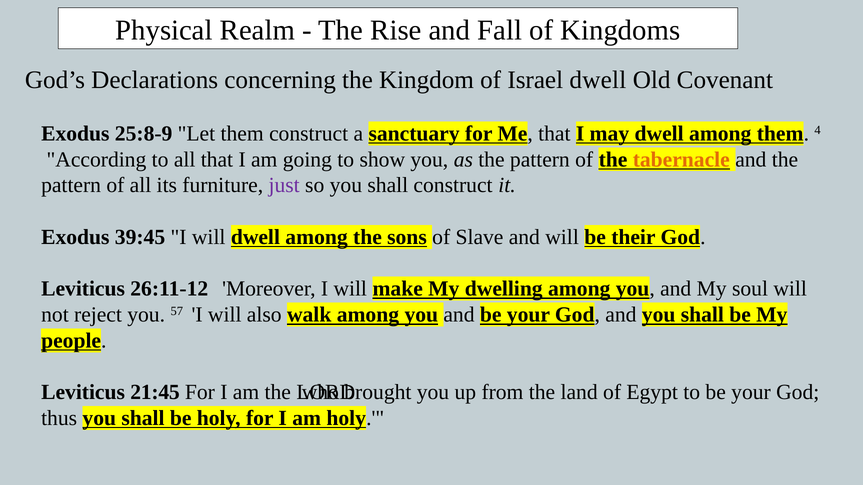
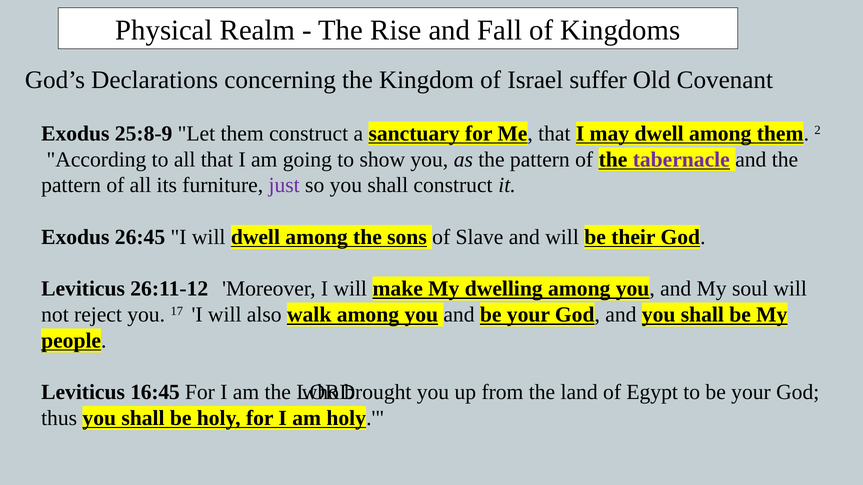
Israel dwell: dwell -> suffer (598, 80)
4: 4 -> 2 (818, 130)
tabernacle colour: orange -> purple (681, 160)
39:45: 39:45 -> 26:45 (140, 237)
57: 57 -> 17 (177, 311)
21:45: 21:45 -> 16:45 (155, 393)
